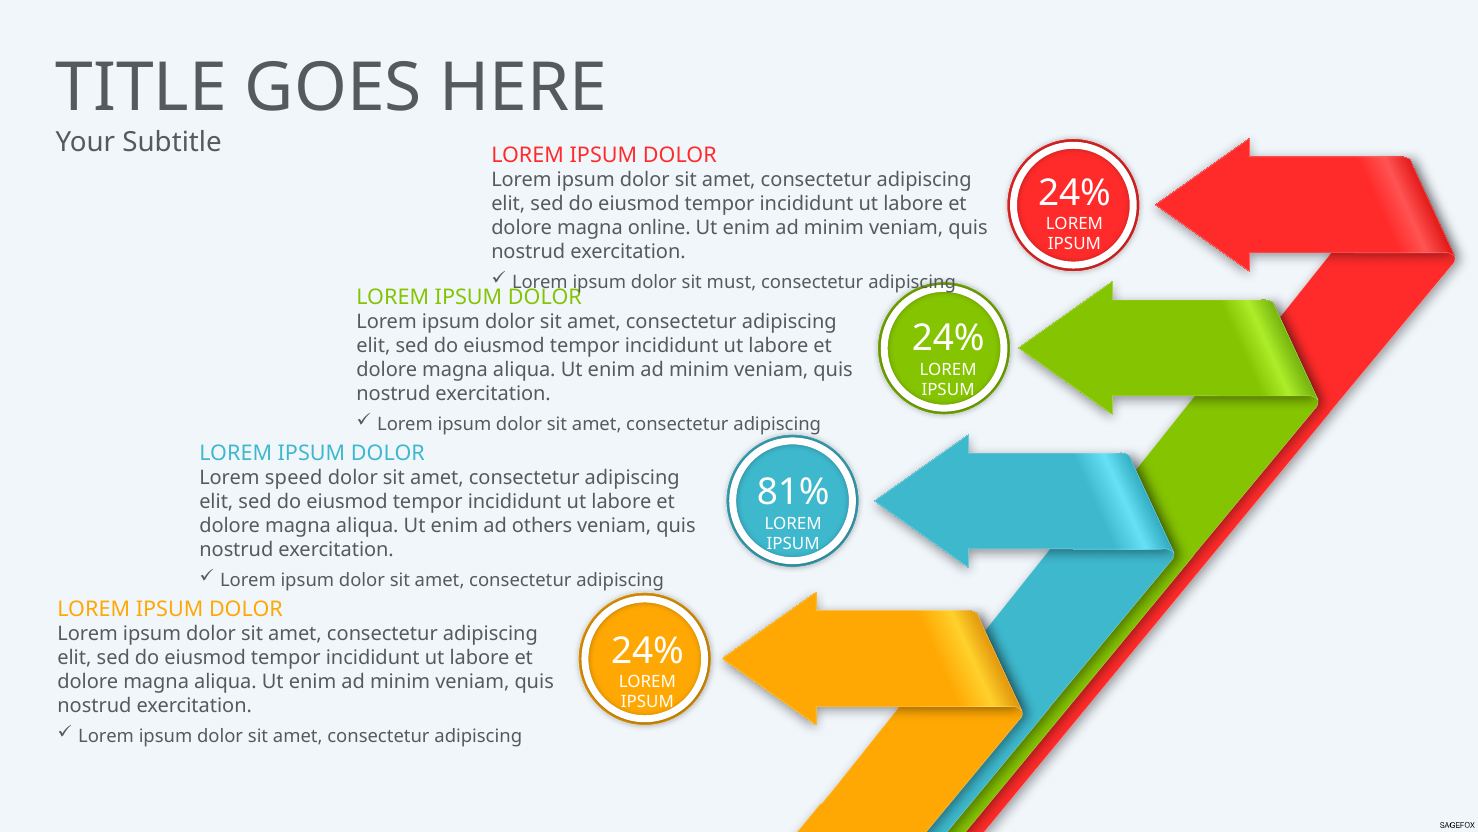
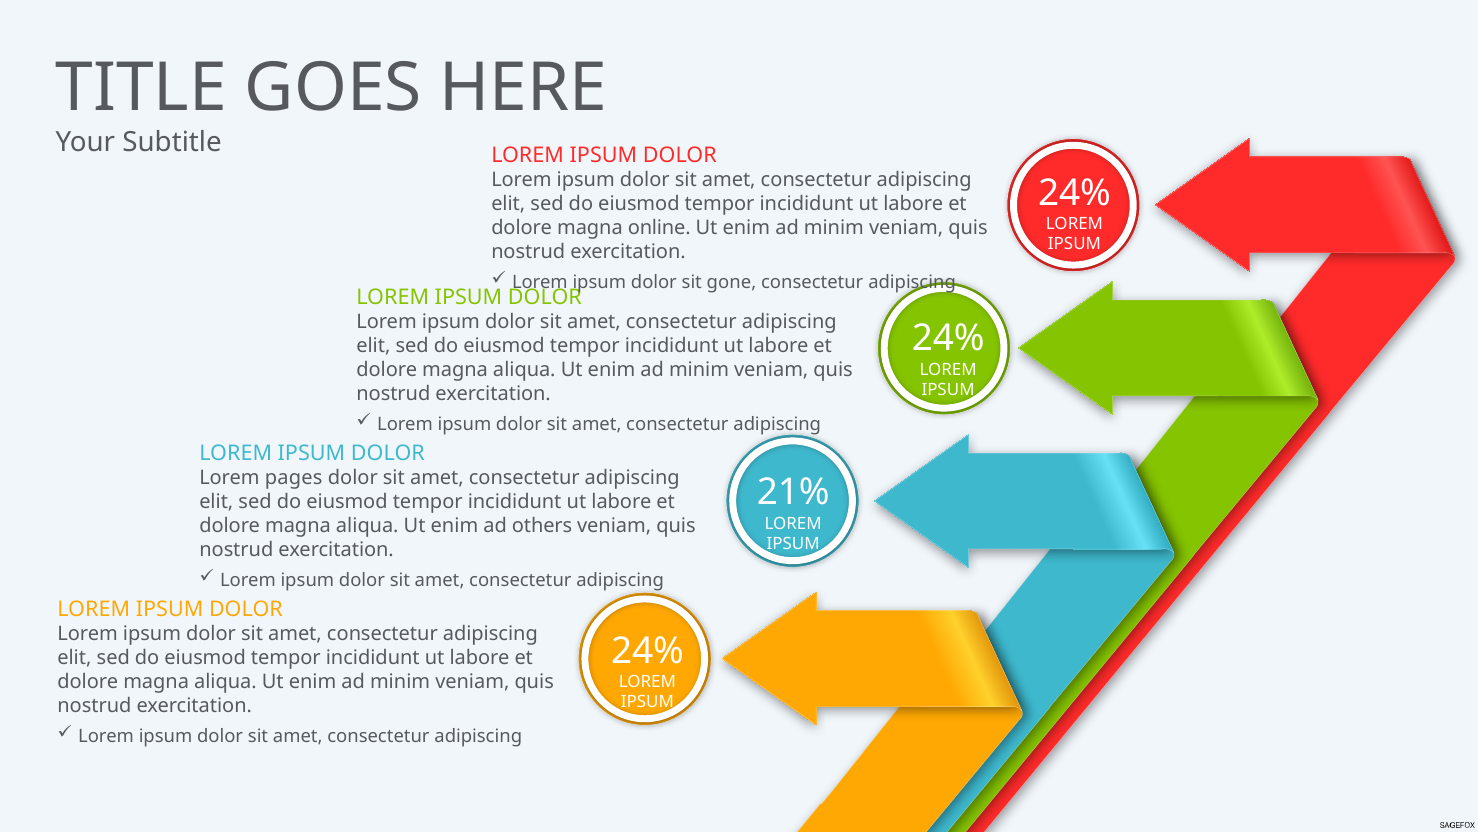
must: must -> gone (731, 283)
speed: speed -> pages (294, 477)
81%: 81% -> 21% (793, 492)
